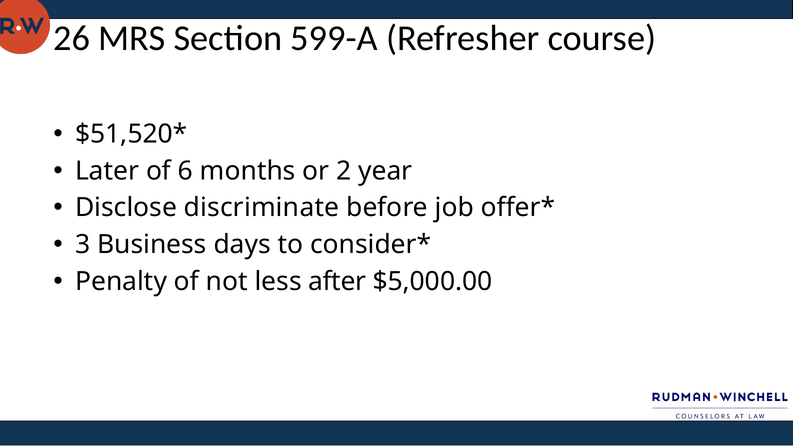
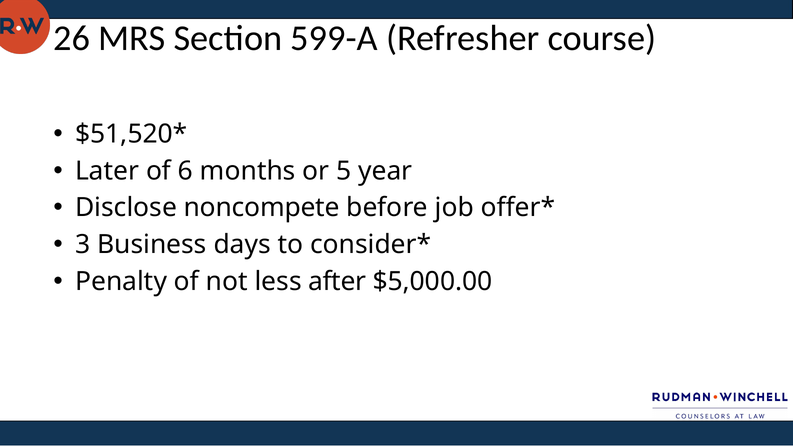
2: 2 -> 5 (344, 171)
discriminate: discriminate -> noncompete (262, 208)
